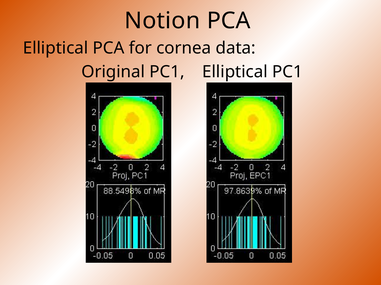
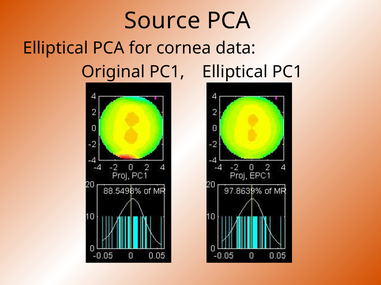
Notion: Notion -> Source (162, 21)
